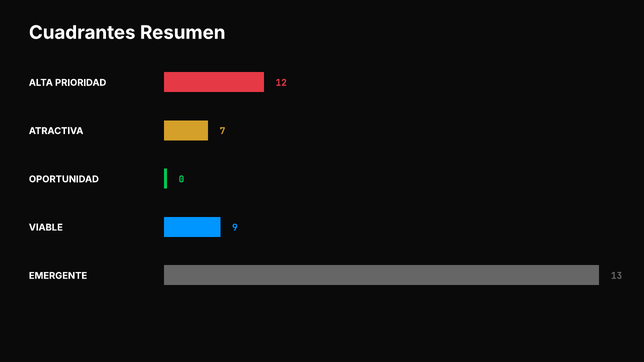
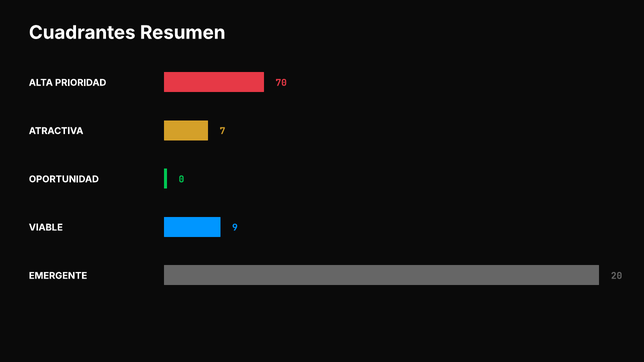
12: 12 -> 70 (281, 83)
13: 13 -> 20 (617, 276)
